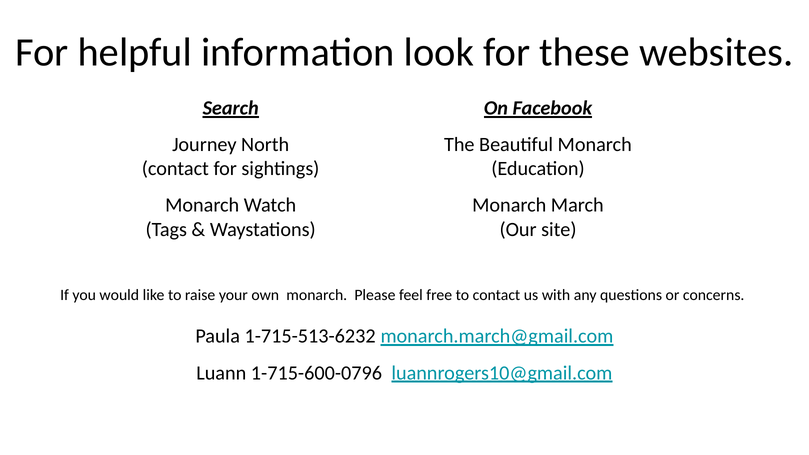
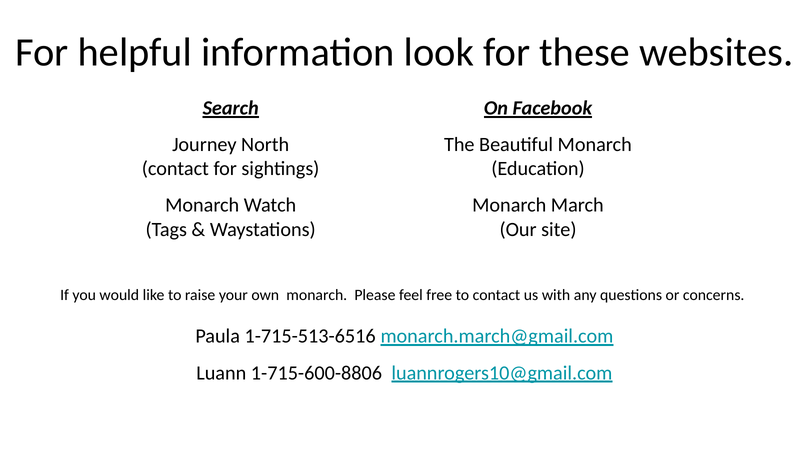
1-715-513-6232: 1-715-513-6232 -> 1-715-513-6516 (310, 336)
1-715-600-0796: 1-715-600-0796 -> 1-715-600-8806 (316, 373)
